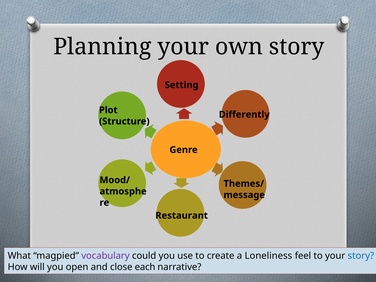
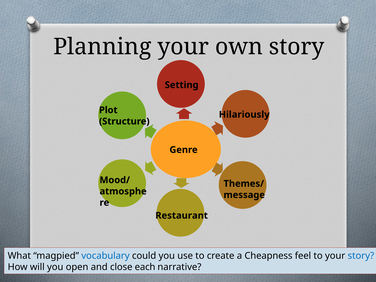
Differently: Differently -> Hilariously (244, 115)
vocabulary colour: purple -> blue (105, 256)
Loneliness: Loneliness -> Cheapness (268, 256)
